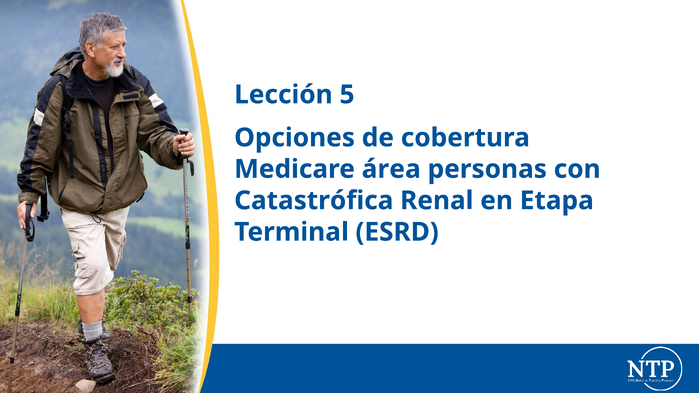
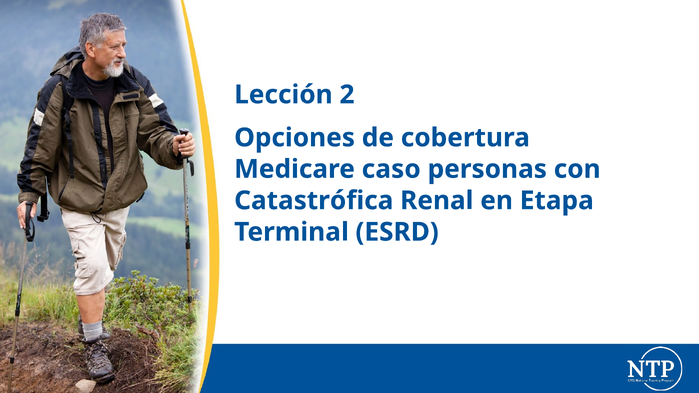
5: 5 -> 2 (347, 95)
área: área -> caso (391, 169)
